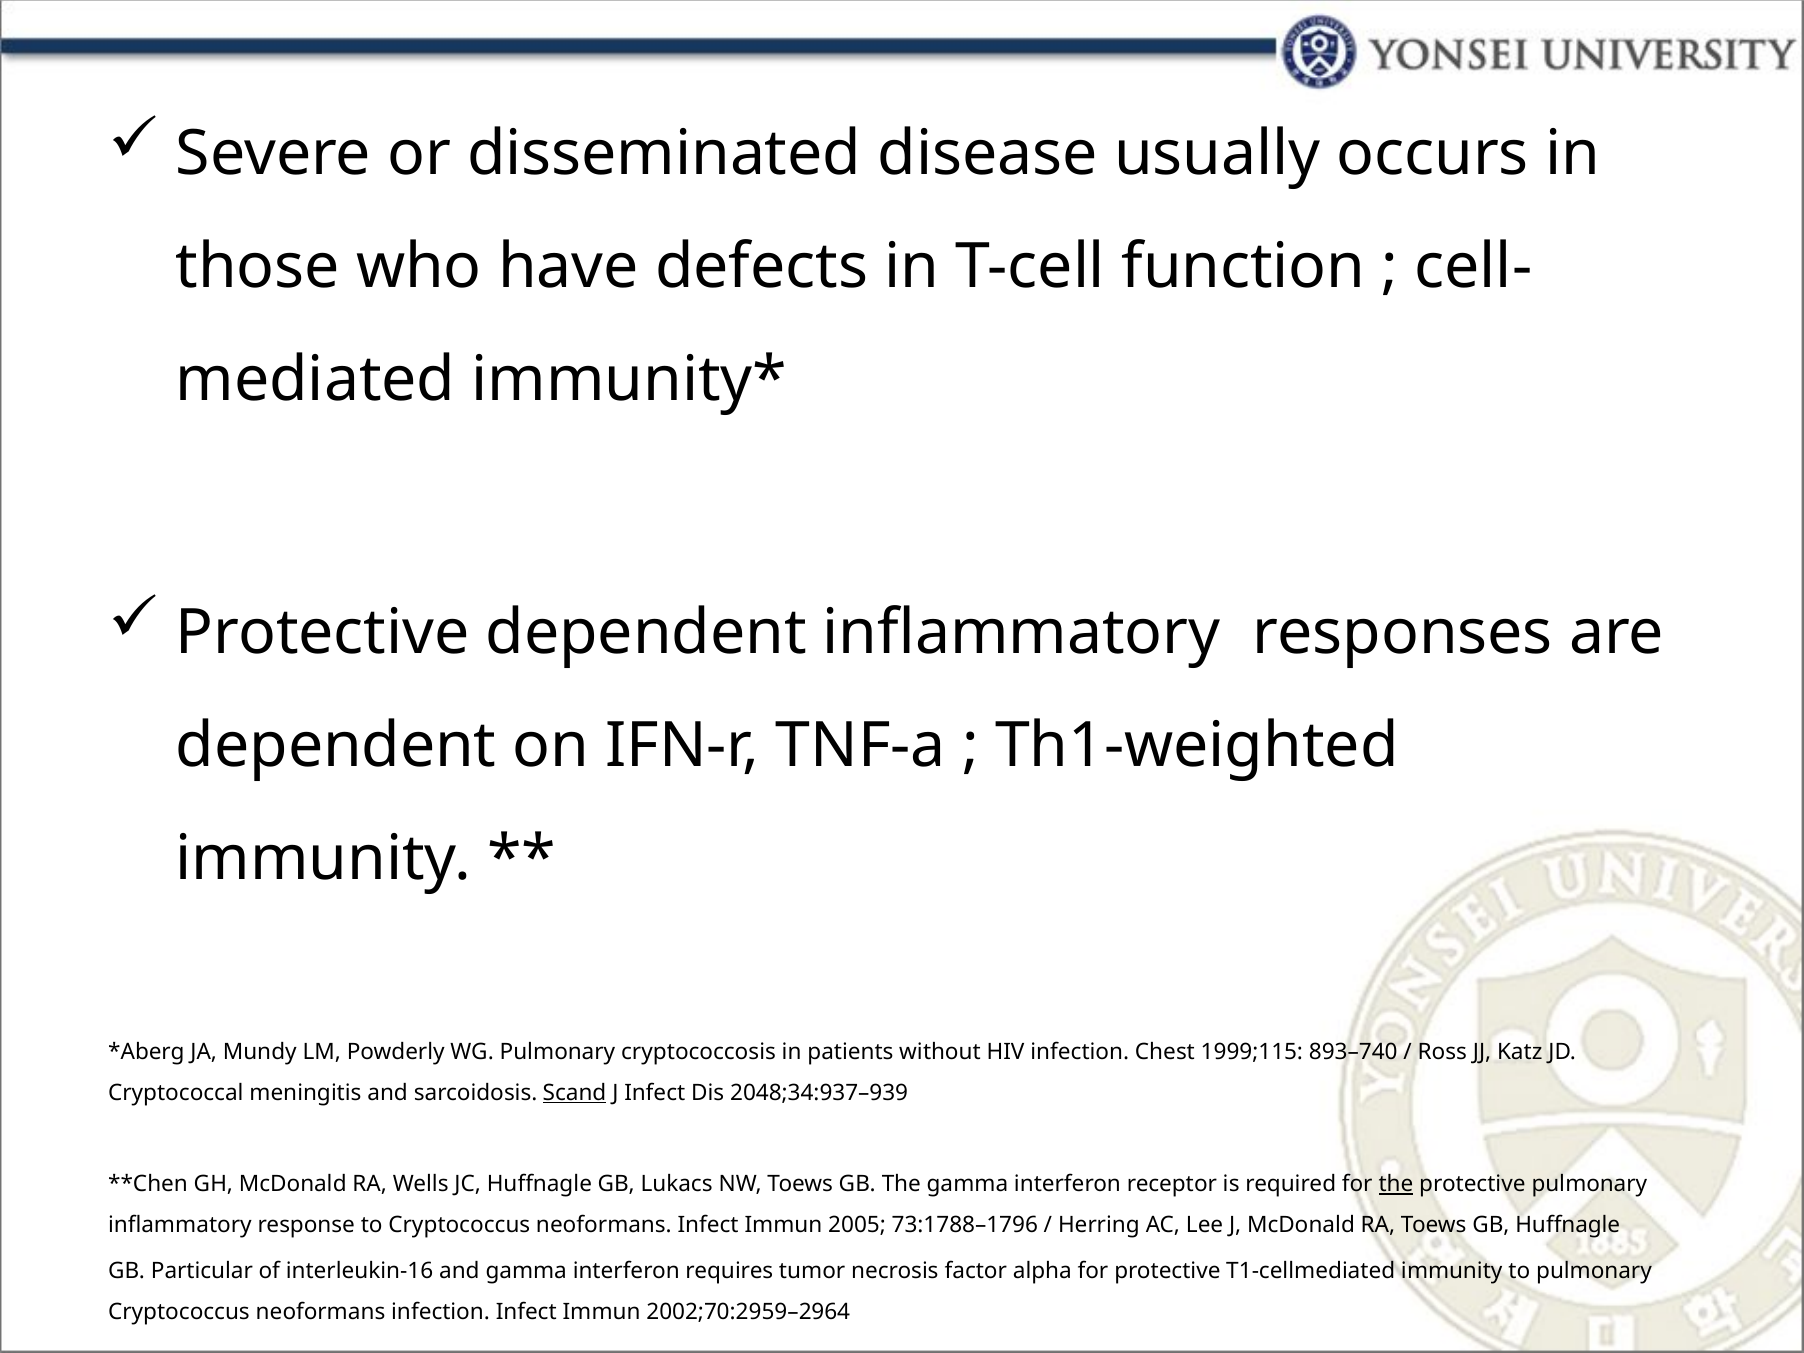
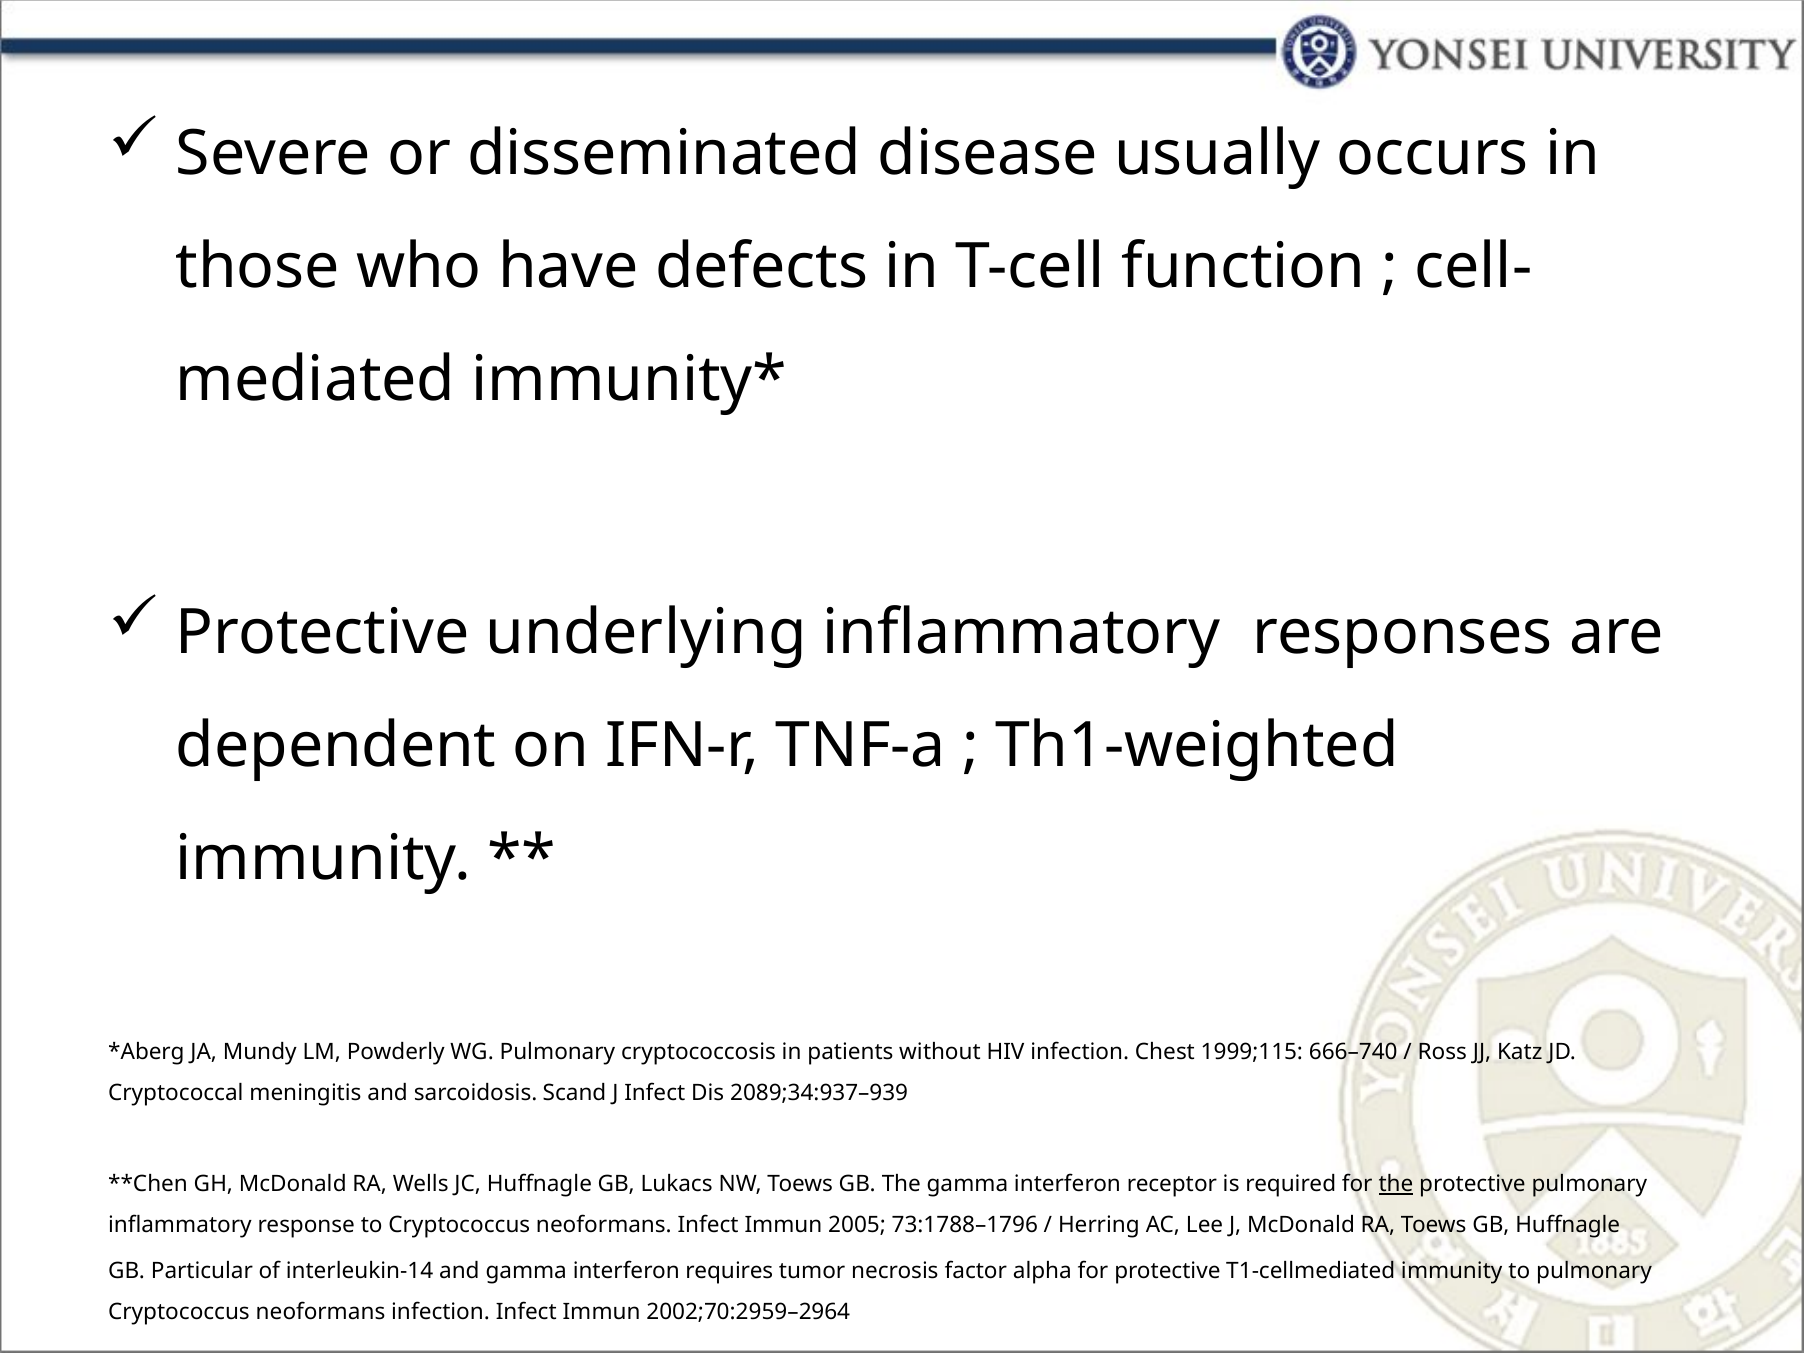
Protective dependent: dependent -> underlying (646, 633)
893–740: 893–740 -> 666–740 (1353, 1052)
Scand underline: present -> none (575, 1093)
2048;34:937–939: 2048;34:937–939 -> 2089;34:937–939 (819, 1093)
interleukin-16: interleukin-16 -> interleukin-14 (360, 1271)
